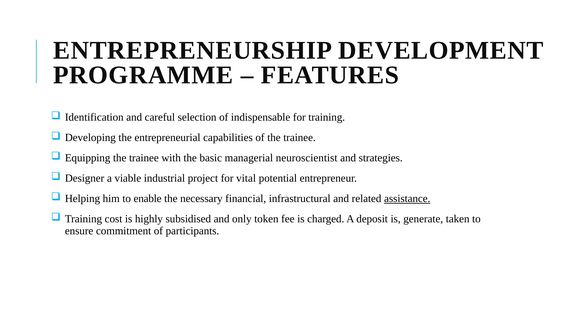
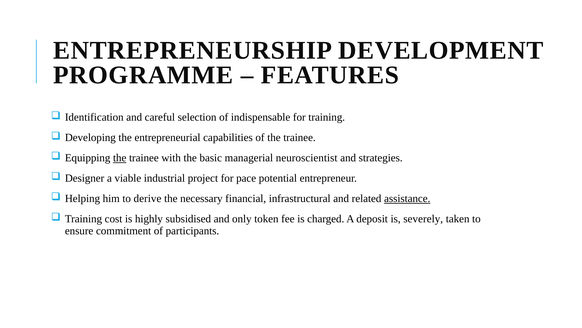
the underline: none -> present (120, 158)
vital: vital -> pace (246, 178)
enable: enable -> derive (147, 198)
generate: generate -> severely (423, 219)
